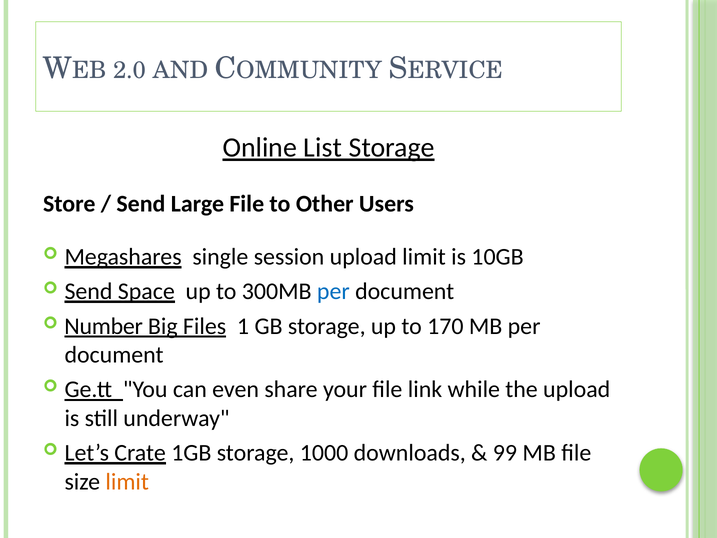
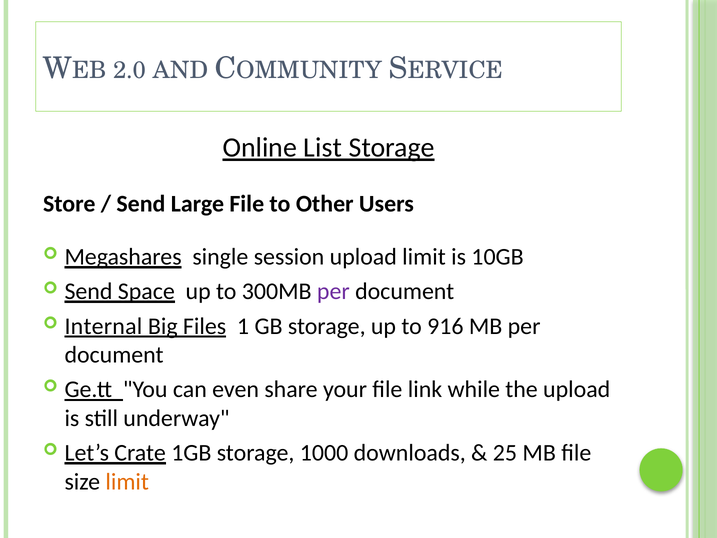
per colour: blue -> purple (333, 291)
Number: Number -> Internal (103, 326)
170: 170 -> 916 (445, 326)
99: 99 -> 25 (505, 453)
